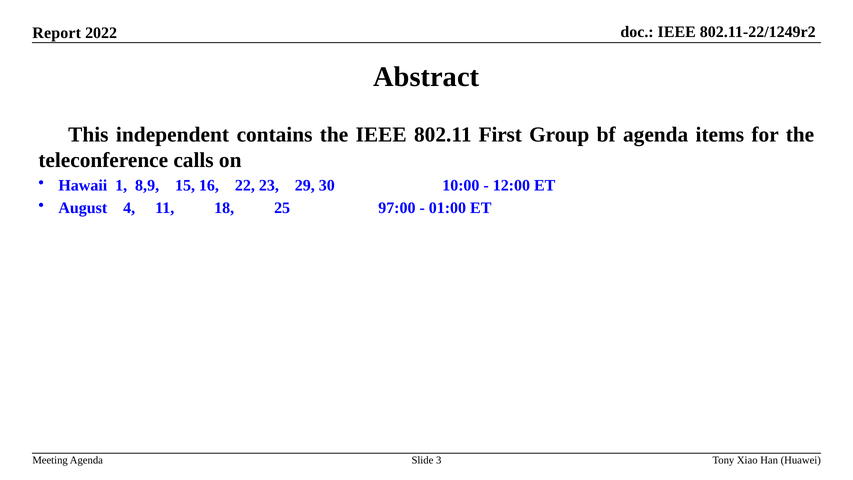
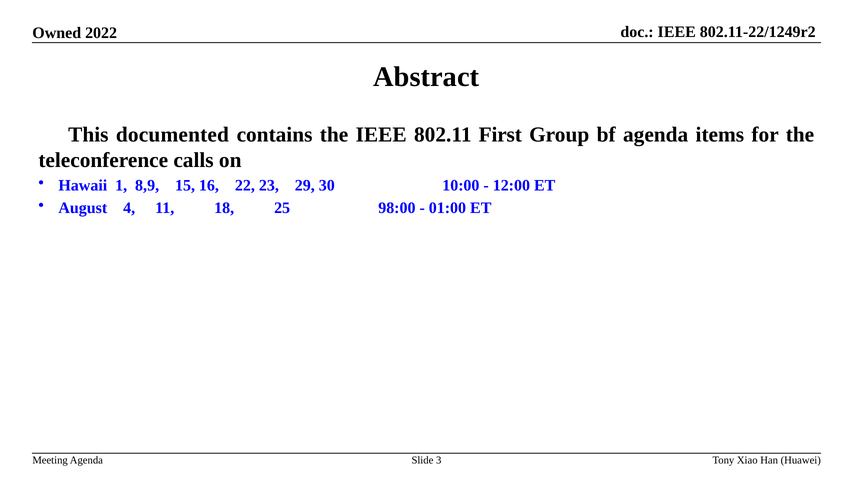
Report: Report -> Owned (57, 33)
independent: independent -> documented (172, 135)
97:00: 97:00 -> 98:00 (397, 208)
